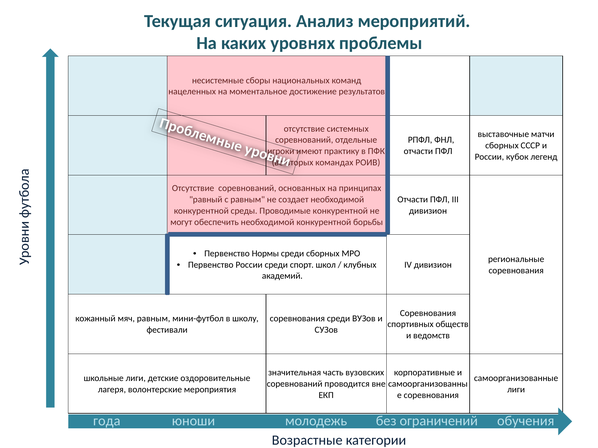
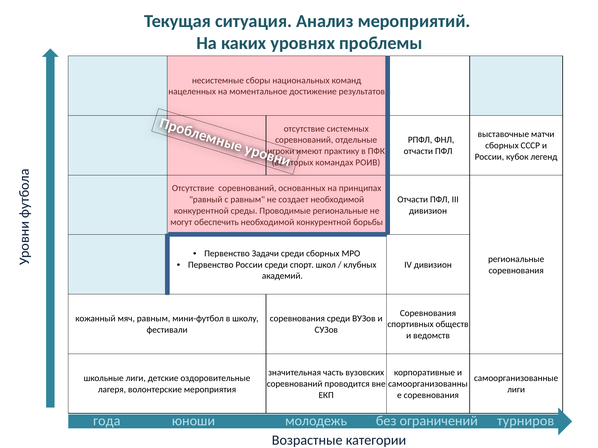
Проводимые конкурентной: конкурентной -> региональные (340, 211)
Нормы: Нормы -> Задачи (265, 254)
обучения: обучения -> турниров (526, 421)
